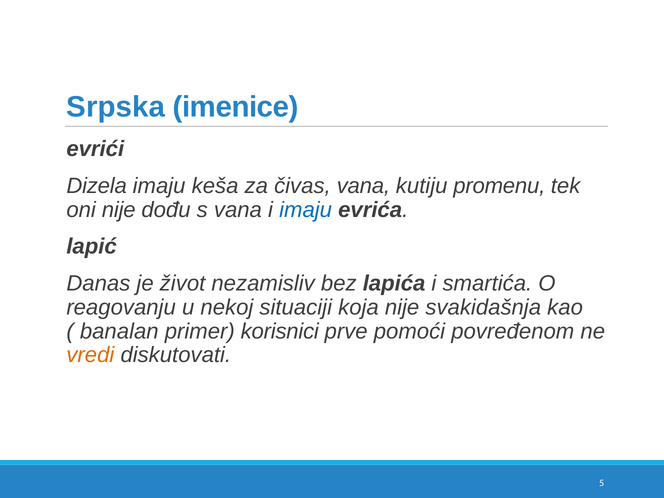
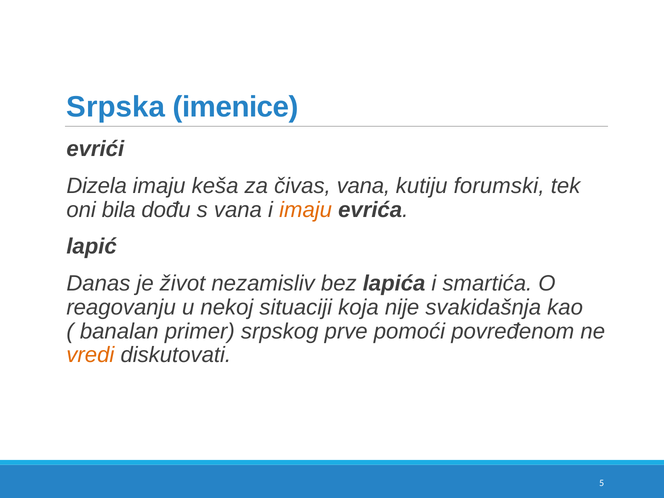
promenu: promenu -> forumski (499, 186)
oni nije: nije -> bila (119, 210)
imaju colour: blue -> orange (306, 210)
korisnici: korisnici -> srpskog (280, 331)
